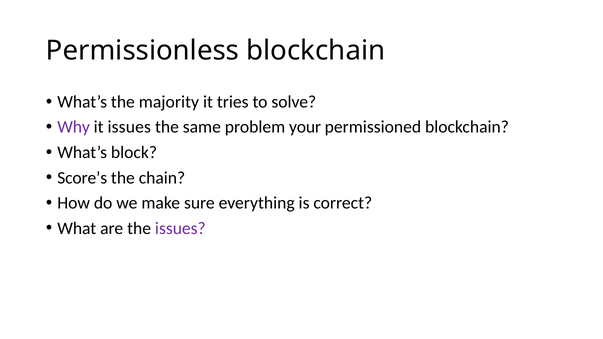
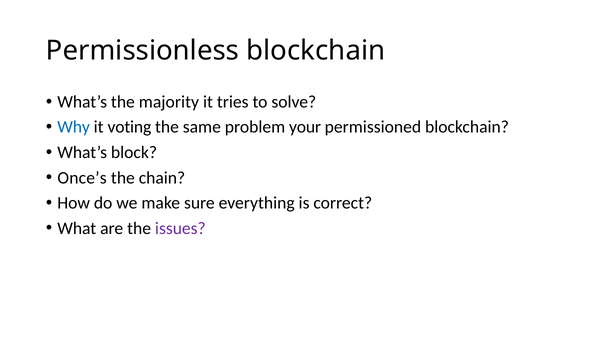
Why colour: purple -> blue (74, 127)
it issues: issues -> voting (129, 127)
Score’s: Score’s -> Once’s (82, 178)
